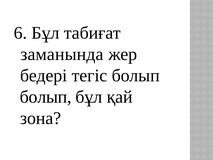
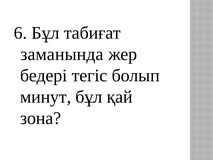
болып: болып -> минут (46, 97)
